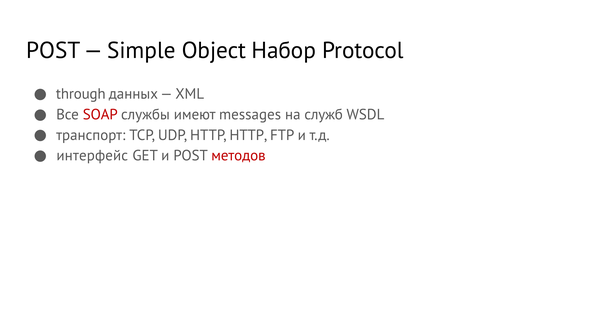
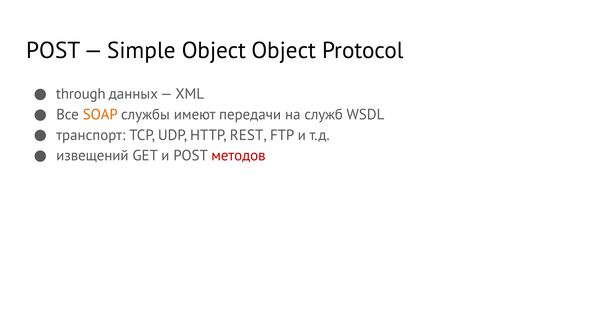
Object Набор: Набор -> Object (284, 51)
SOAP colour: red -> orange (100, 114)
messages: messages -> передачи (250, 114)
HTTP HTTP: HTTP -> REST (248, 135)
интерфейс: интерфейс -> извещений (92, 156)
